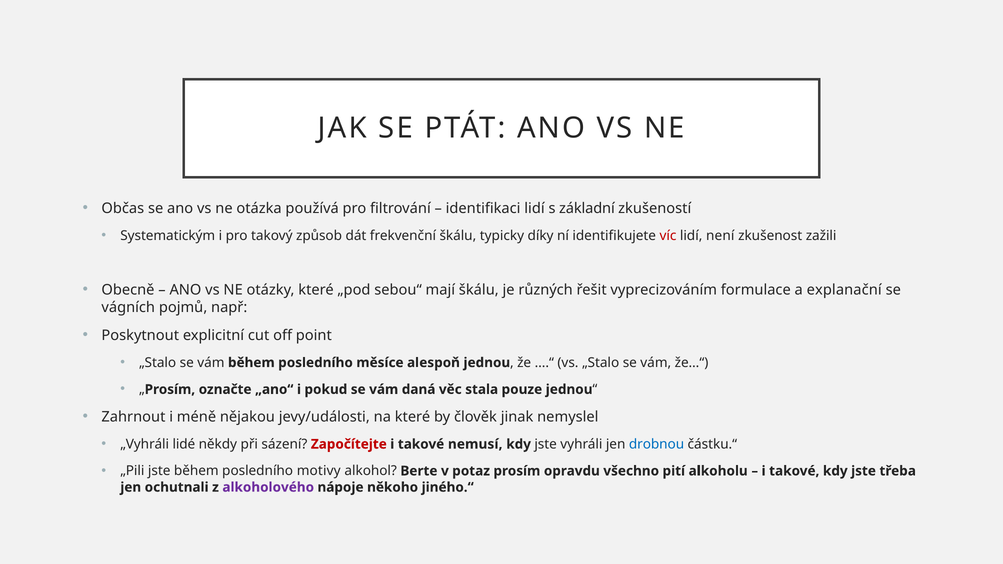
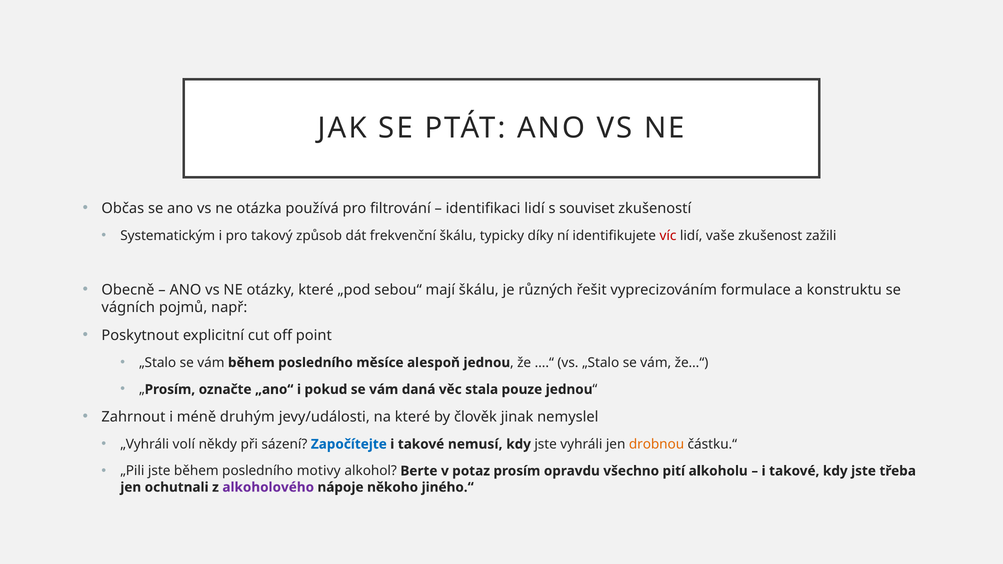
základní: základní -> souviset (587, 208)
není: není -> vaše (720, 236)
explanační: explanační -> konstruktu (844, 290)
nějakou: nějakou -> druhým (247, 417)
lidé: lidé -> volí (184, 444)
Započítejte colour: red -> blue (349, 444)
drobnou colour: blue -> orange (657, 444)
